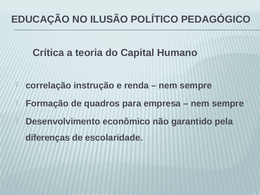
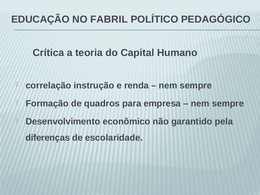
ILUSÃO: ILUSÃO -> FABRIL (109, 19)
